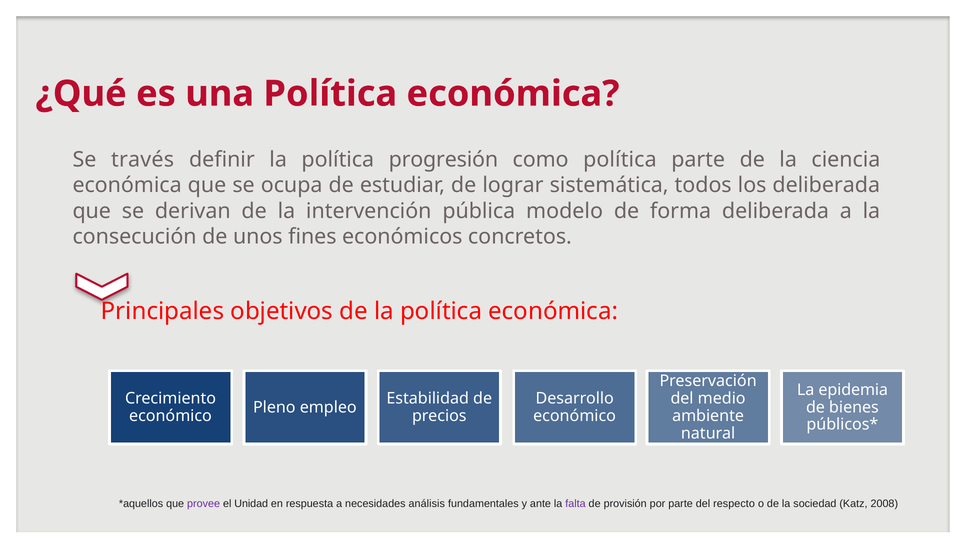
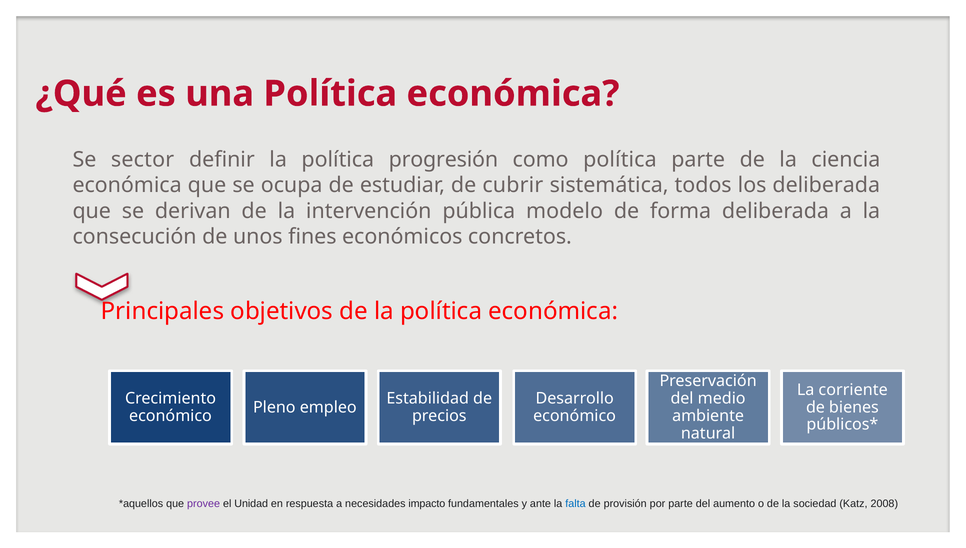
través: través -> sector (143, 160)
lograr: lograr -> cubrir (513, 185)
epidemia: epidemia -> corriente (853, 390)
análisis: análisis -> impacto (427, 504)
falta colour: purple -> blue (576, 504)
respecto: respecto -> aumento (734, 504)
